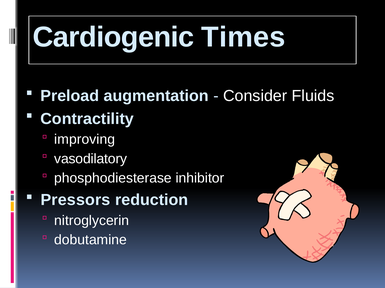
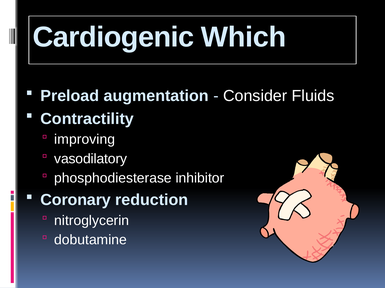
Times: Times -> Which (244, 37)
Pressors: Pressors -> Coronary (76, 200)
